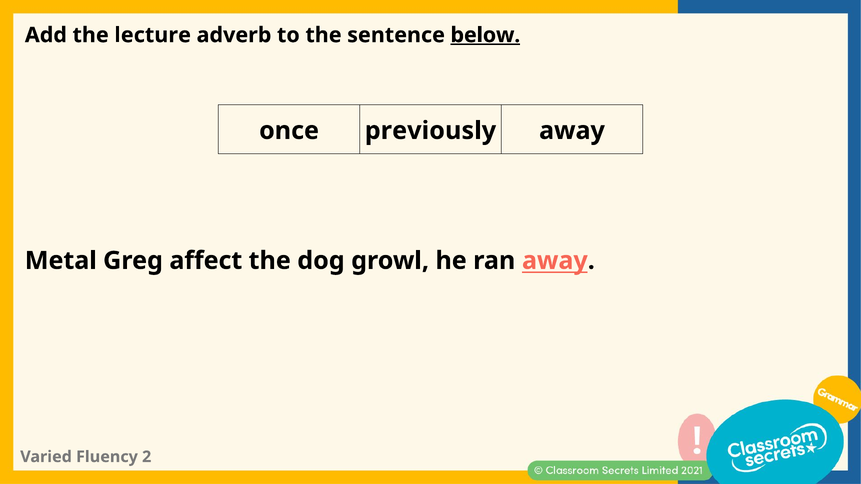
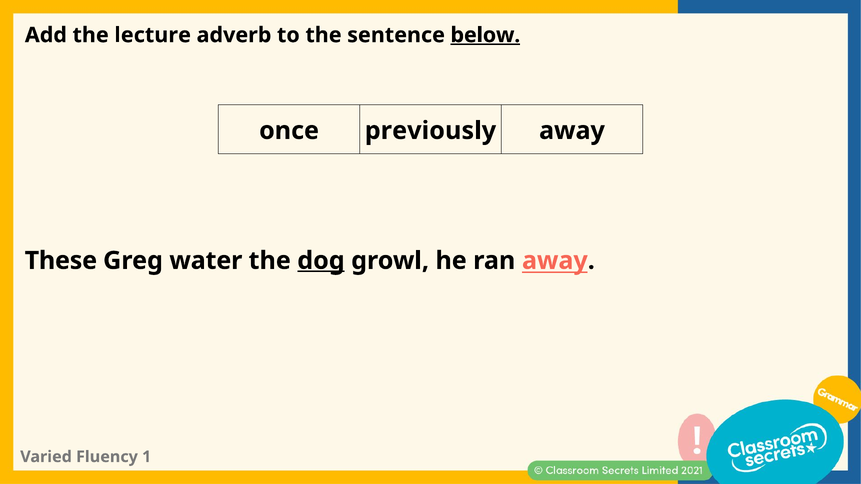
Metal: Metal -> These (61, 261)
affect: affect -> water (206, 261)
dog underline: none -> present (321, 261)
2: 2 -> 1 (147, 457)
